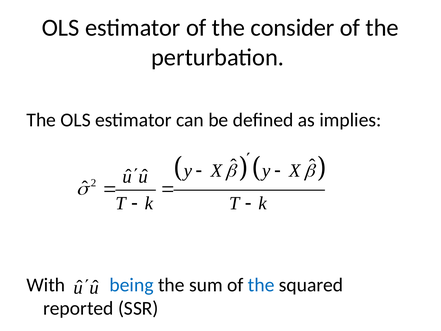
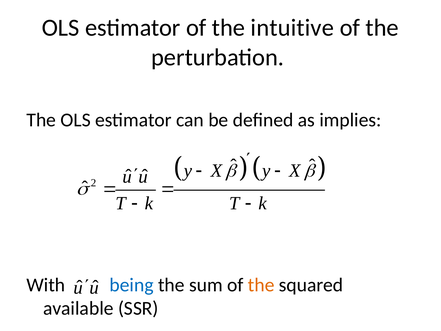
consider: consider -> intuitive (292, 28)
the colour: blue -> orange (261, 285)
reported: reported -> available (78, 308)
